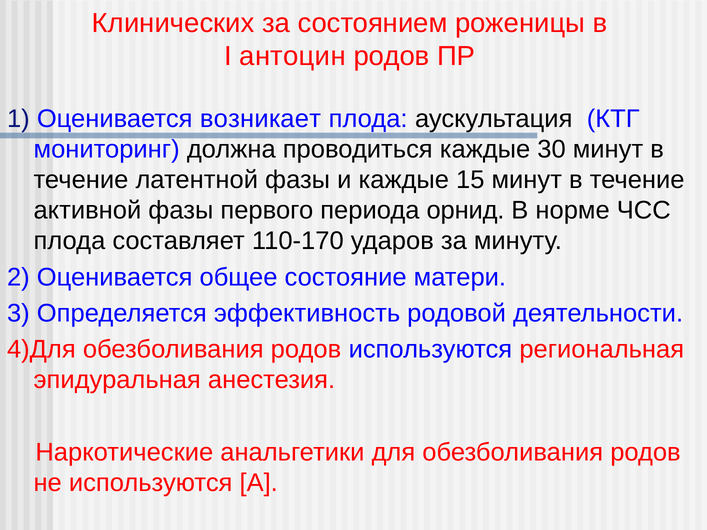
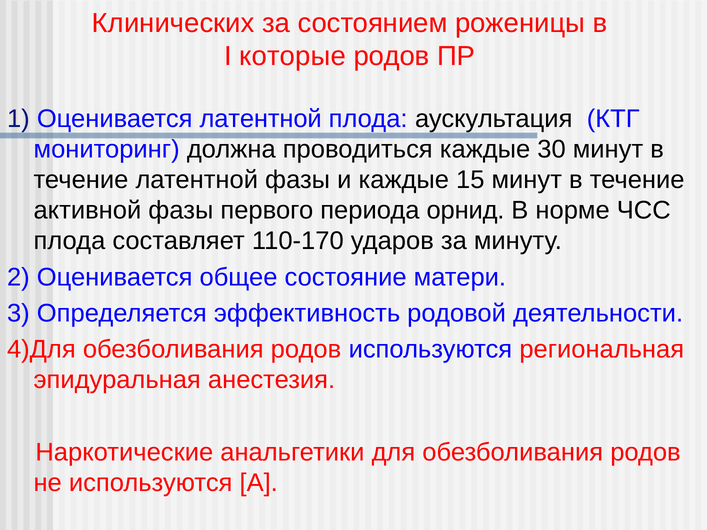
антоцин: антоцин -> которые (293, 56)
Оценивается возникает: возникает -> латентной (261, 119)
